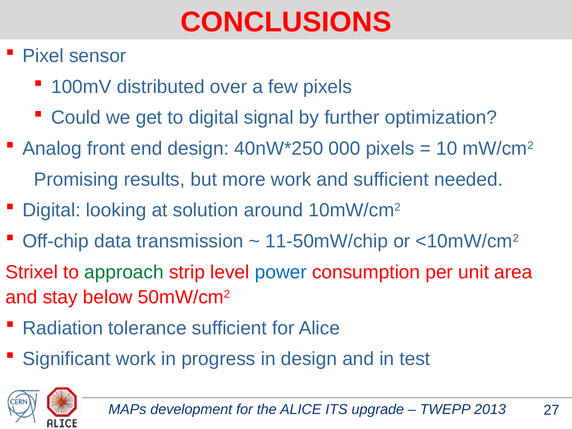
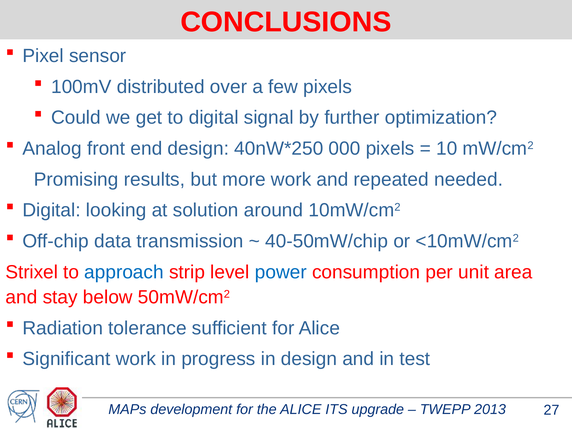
and sufficient: sufficient -> repeated (391, 179)
11-50mW/chip: 11-50mW/chip -> 40-50mW/chip (327, 241)
approach colour: green -> blue (124, 272)
